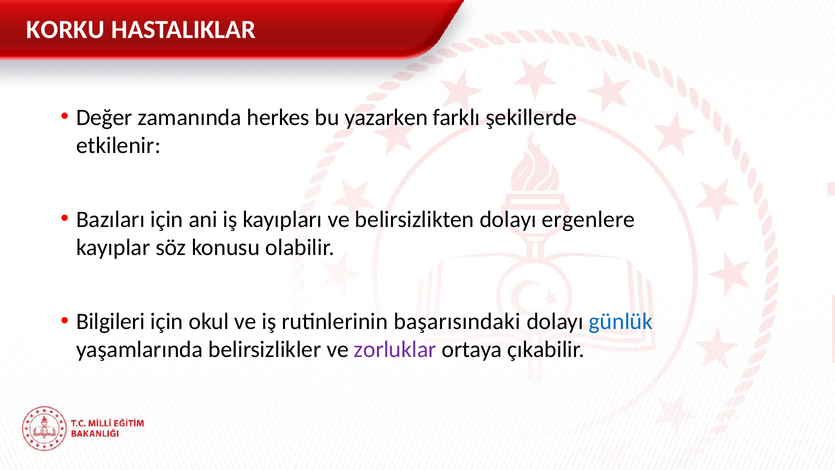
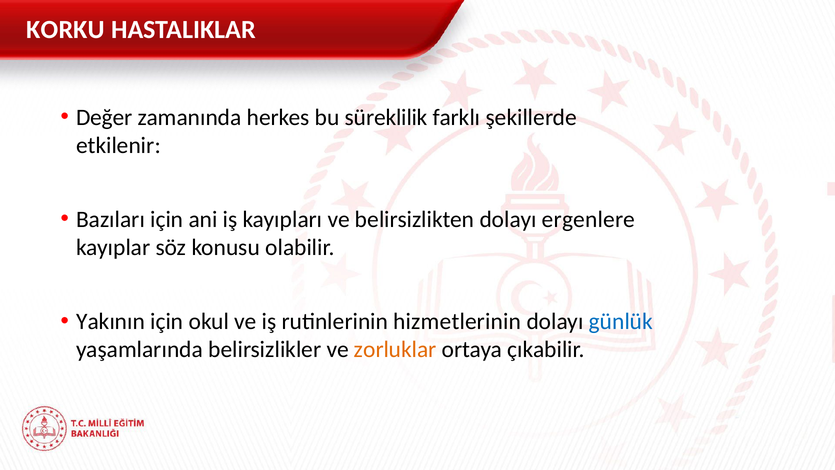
yazarken: yazarken -> süreklilik (386, 117)
Bilgileri: Bilgileri -> Yakının (111, 321)
başarısındaki: başarısındaki -> hizmetlerinin (457, 321)
zorluklar colour: purple -> orange (395, 350)
